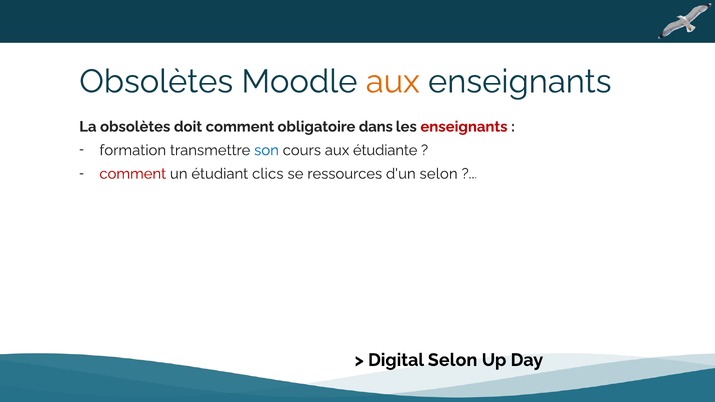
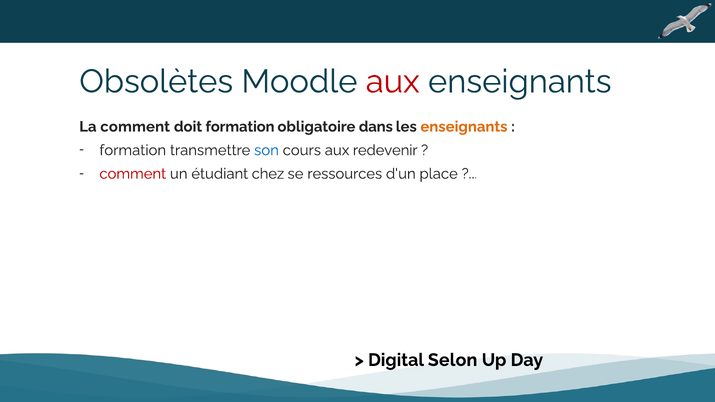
aux colour: orange -> red (393, 82)
La obsolètes: obsolètes -> comment (135, 127)
doit comment: comment -> formation (240, 127)
enseignants colour: red -> orange (464, 127)
étudiante: étudiante -> redevenir (385, 150)
clics: clics -> chez (268, 174)
d'un selon: selon -> place (439, 174)
